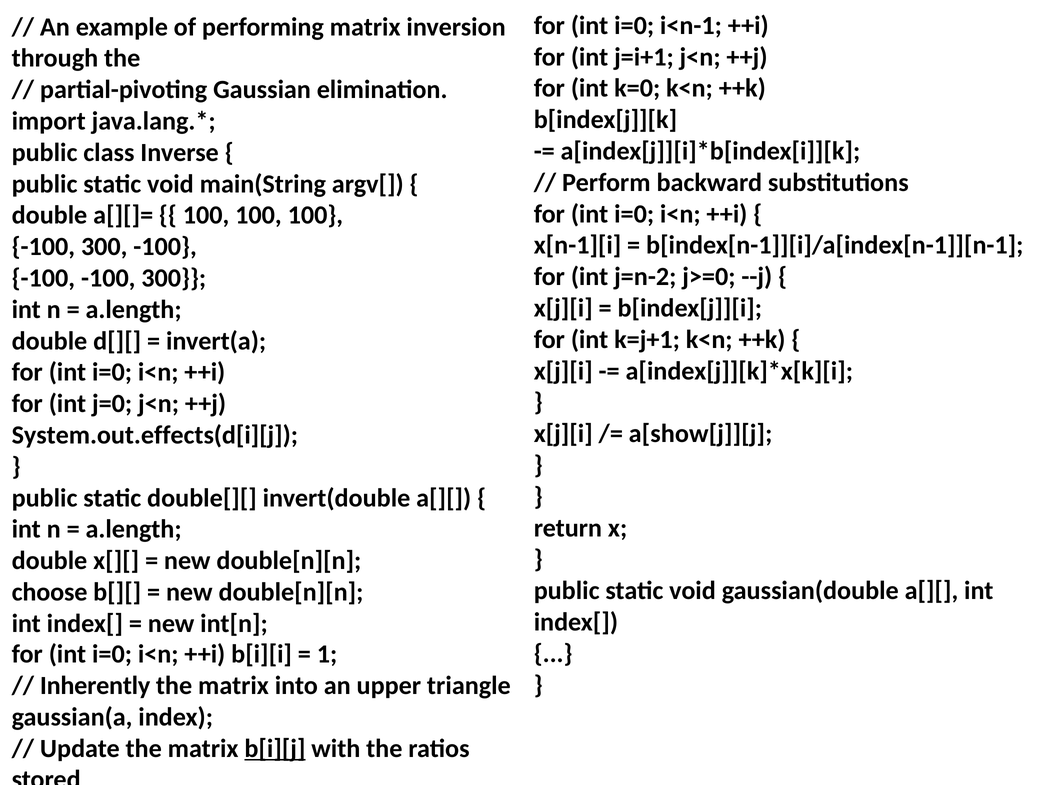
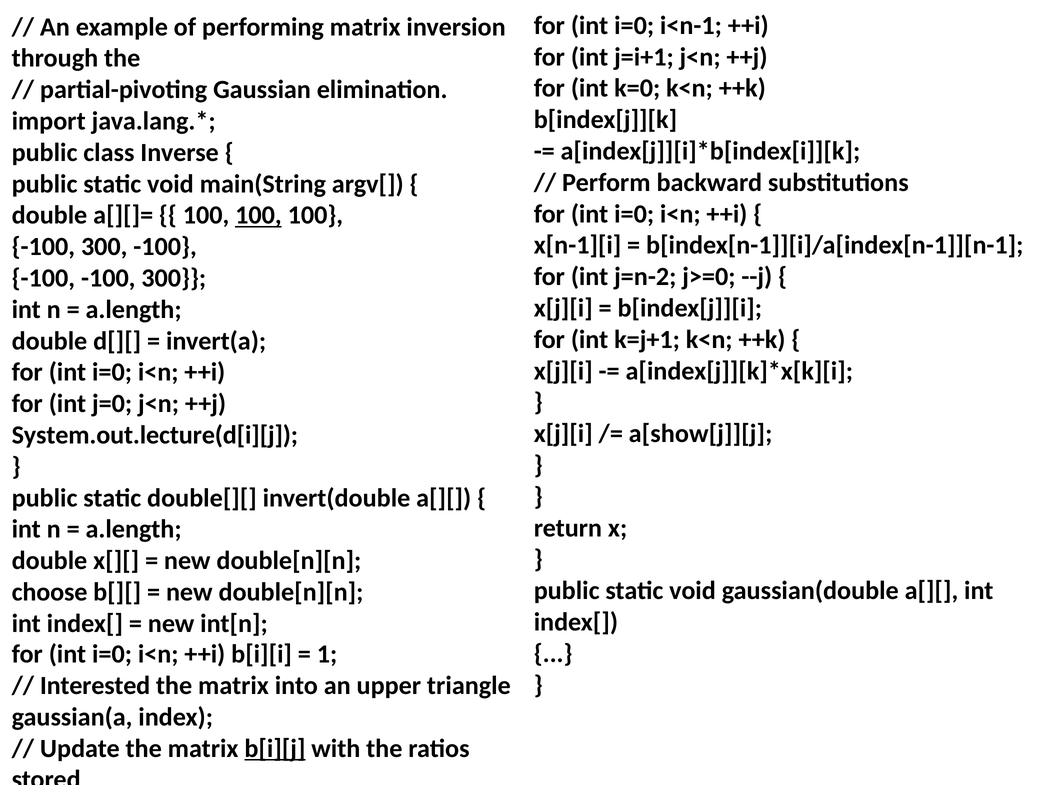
100 underline: none -> present (258, 215)
System.out.effects(d[i][j: System.out.effects(d[i][j -> System.out.lecture(d[i][j (155, 435)
Inherently: Inherently -> Interested (95, 686)
